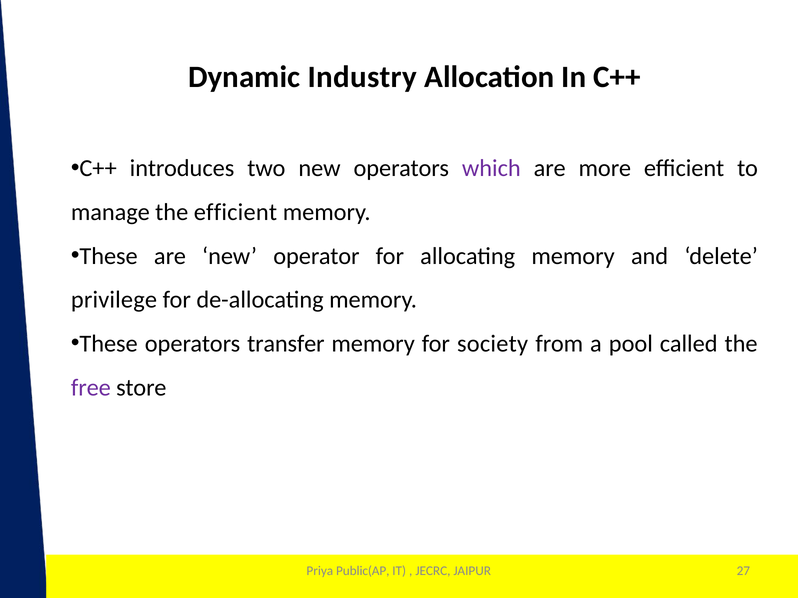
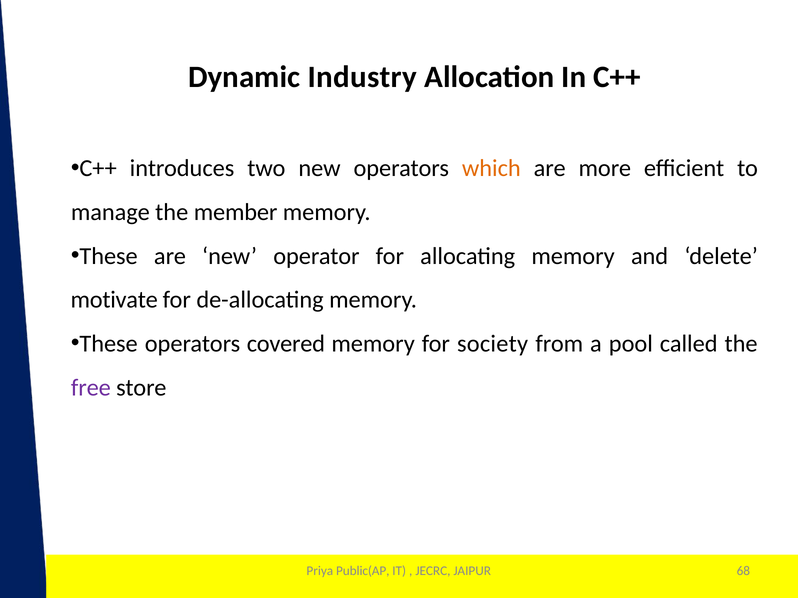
which colour: purple -> orange (491, 169)
the efficient: efficient -> member (236, 212)
privilege: privilege -> motivate (114, 300)
transfer: transfer -> covered (286, 344)
27: 27 -> 68 (743, 571)
